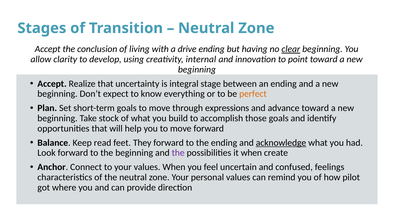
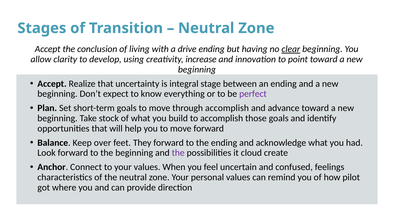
internal: internal -> increase (201, 59)
perfect colour: orange -> purple (253, 94)
through expressions: expressions -> accomplish (227, 108)
read: read -> over (103, 143)
acknowledge underline: present -> none (281, 143)
it when: when -> cloud (251, 153)
